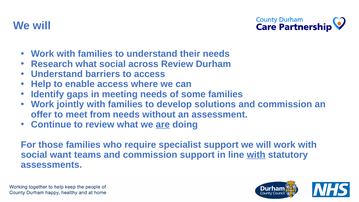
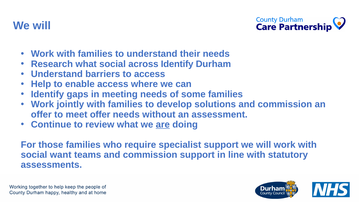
across Review: Review -> Identify (177, 64)
meet from: from -> offer (100, 114)
with underline: present -> none (256, 155)
